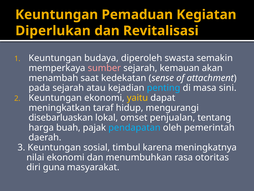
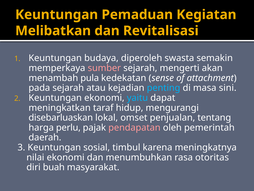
Diperlukan: Diperlukan -> Melibatkan (53, 31)
kemauan: kemauan -> mengerti (180, 68)
saat: saat -> pula (90, 78)
yaitu colour: yellow -> light blue (137, 98)
buah: buah -> perlu (68, 127)
pendapatan colour: light blue -> pink (134, 127)
guna: guna -> buah (54, 167)
